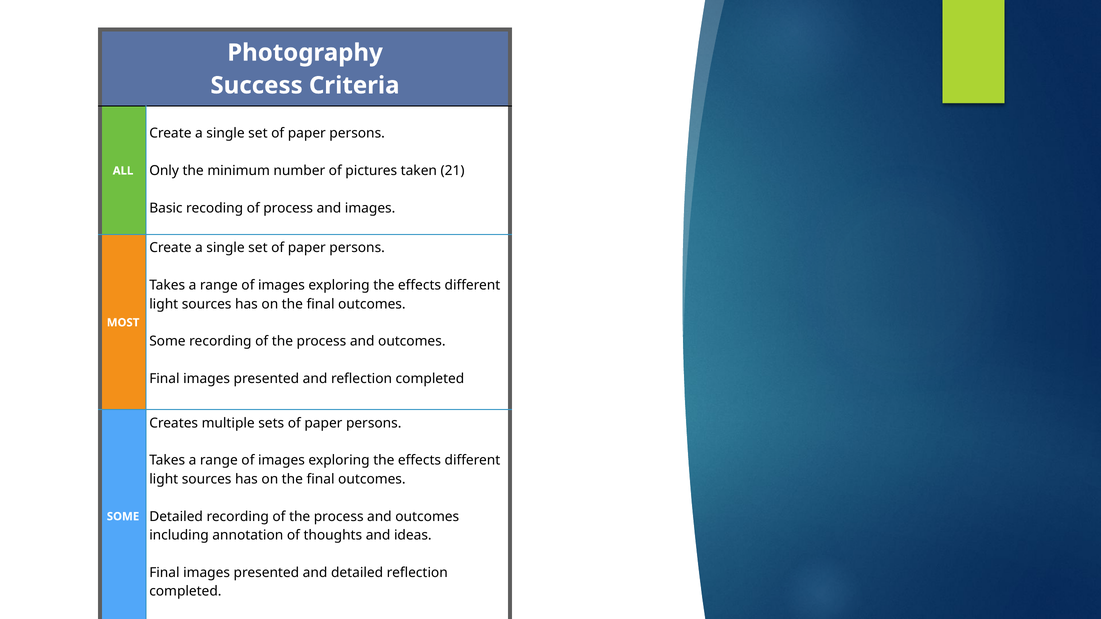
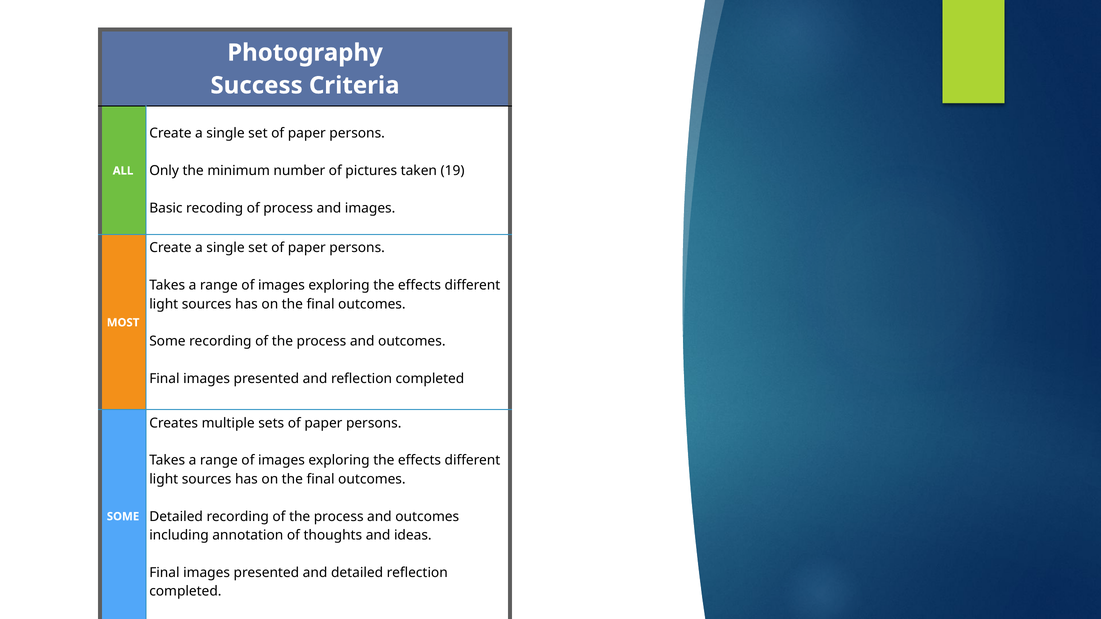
21: 21 -> 19 (453, 171)
